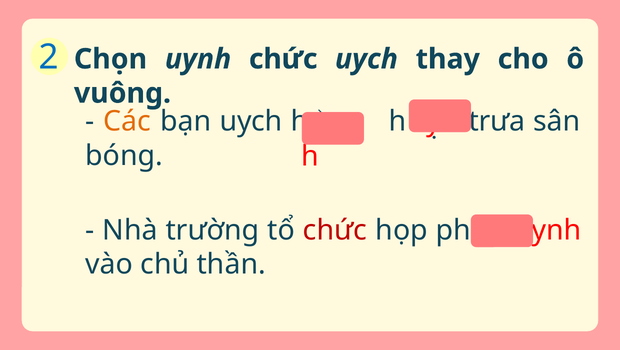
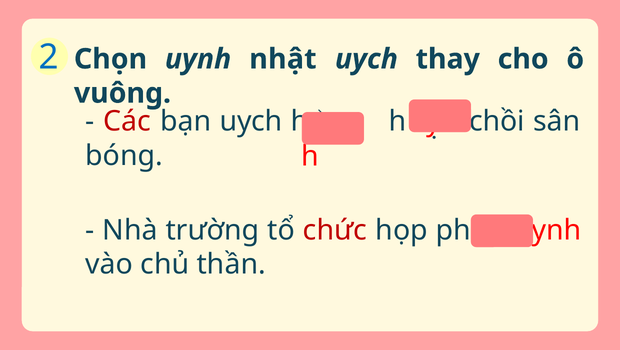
uynh chức: chức -> nhật (283, 59)
Các colour: orange -> red (127, 121)
trưa: trưa -> chồi (497, 121)
